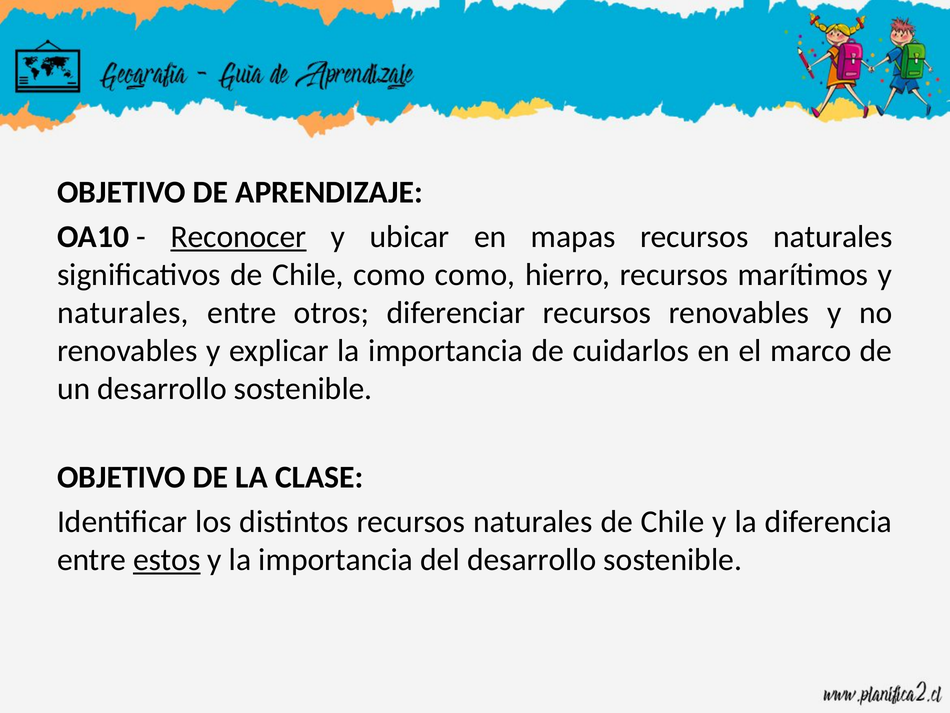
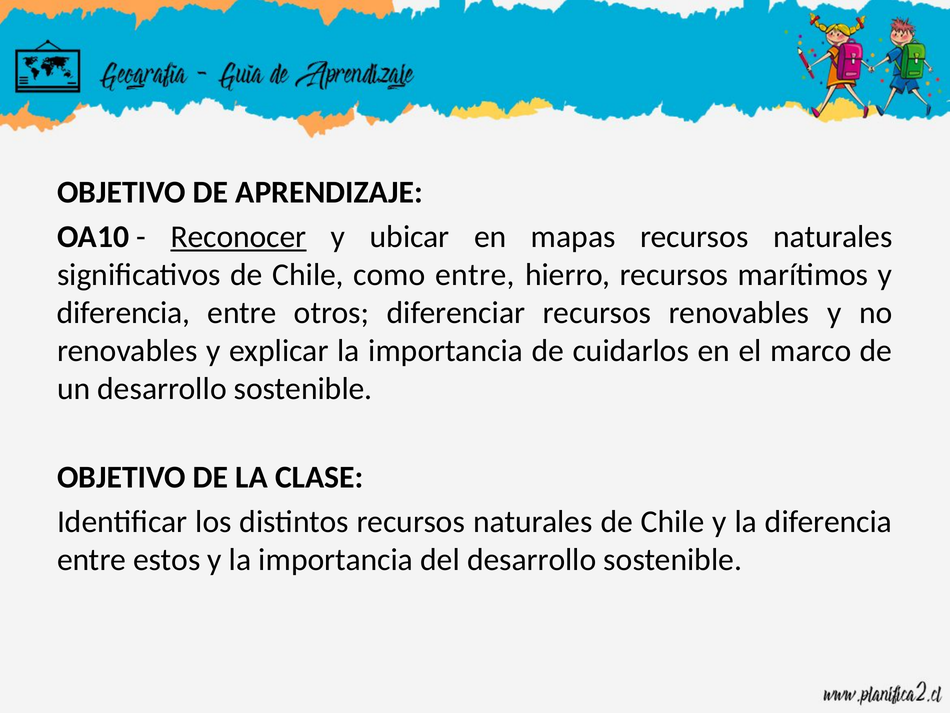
como como: como -> entre (475, 275)
naturales: naturales -> diferencia (123, 313)
estos underline: present -> none (167, 560)
